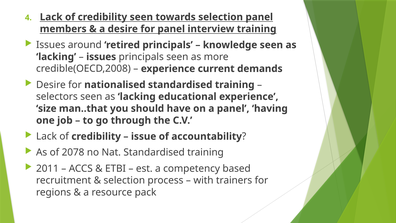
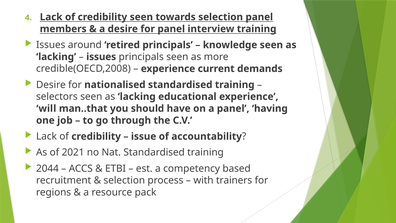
size: size -> will (46, 108)
2078: 2078 -> 2021 (73, 152)
2011: 2011 -> 2044 (47, 168)
